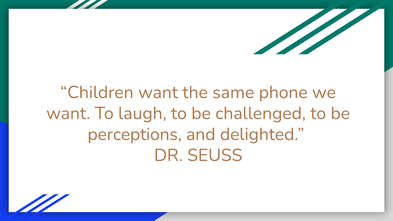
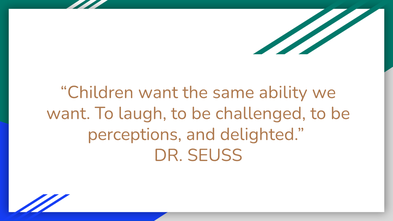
phone: phone -> ability (283, 92)
